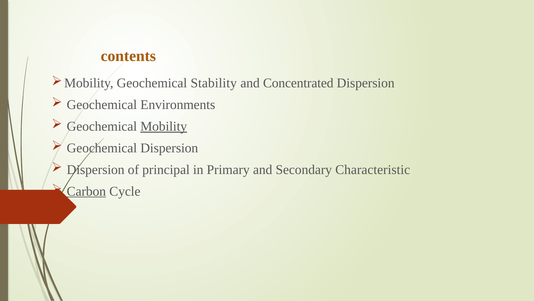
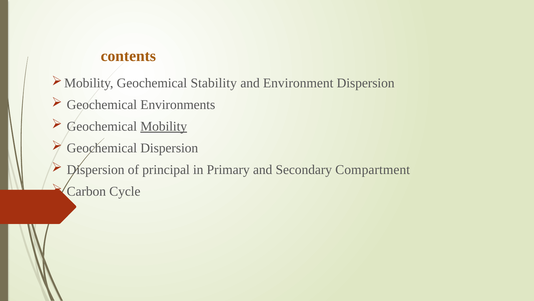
Concentrated: Concentrated -> Environment (298, 83)
Characteristic: Characteristic -> Compartment (373, 169)
Carbon underline: present -> none (86, 191)
